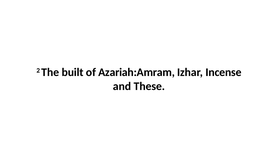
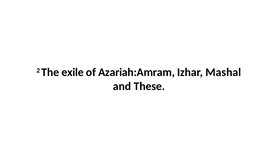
built: built -> exile (73, 72)
Incense: Incense -> Mashal (223, 72)
